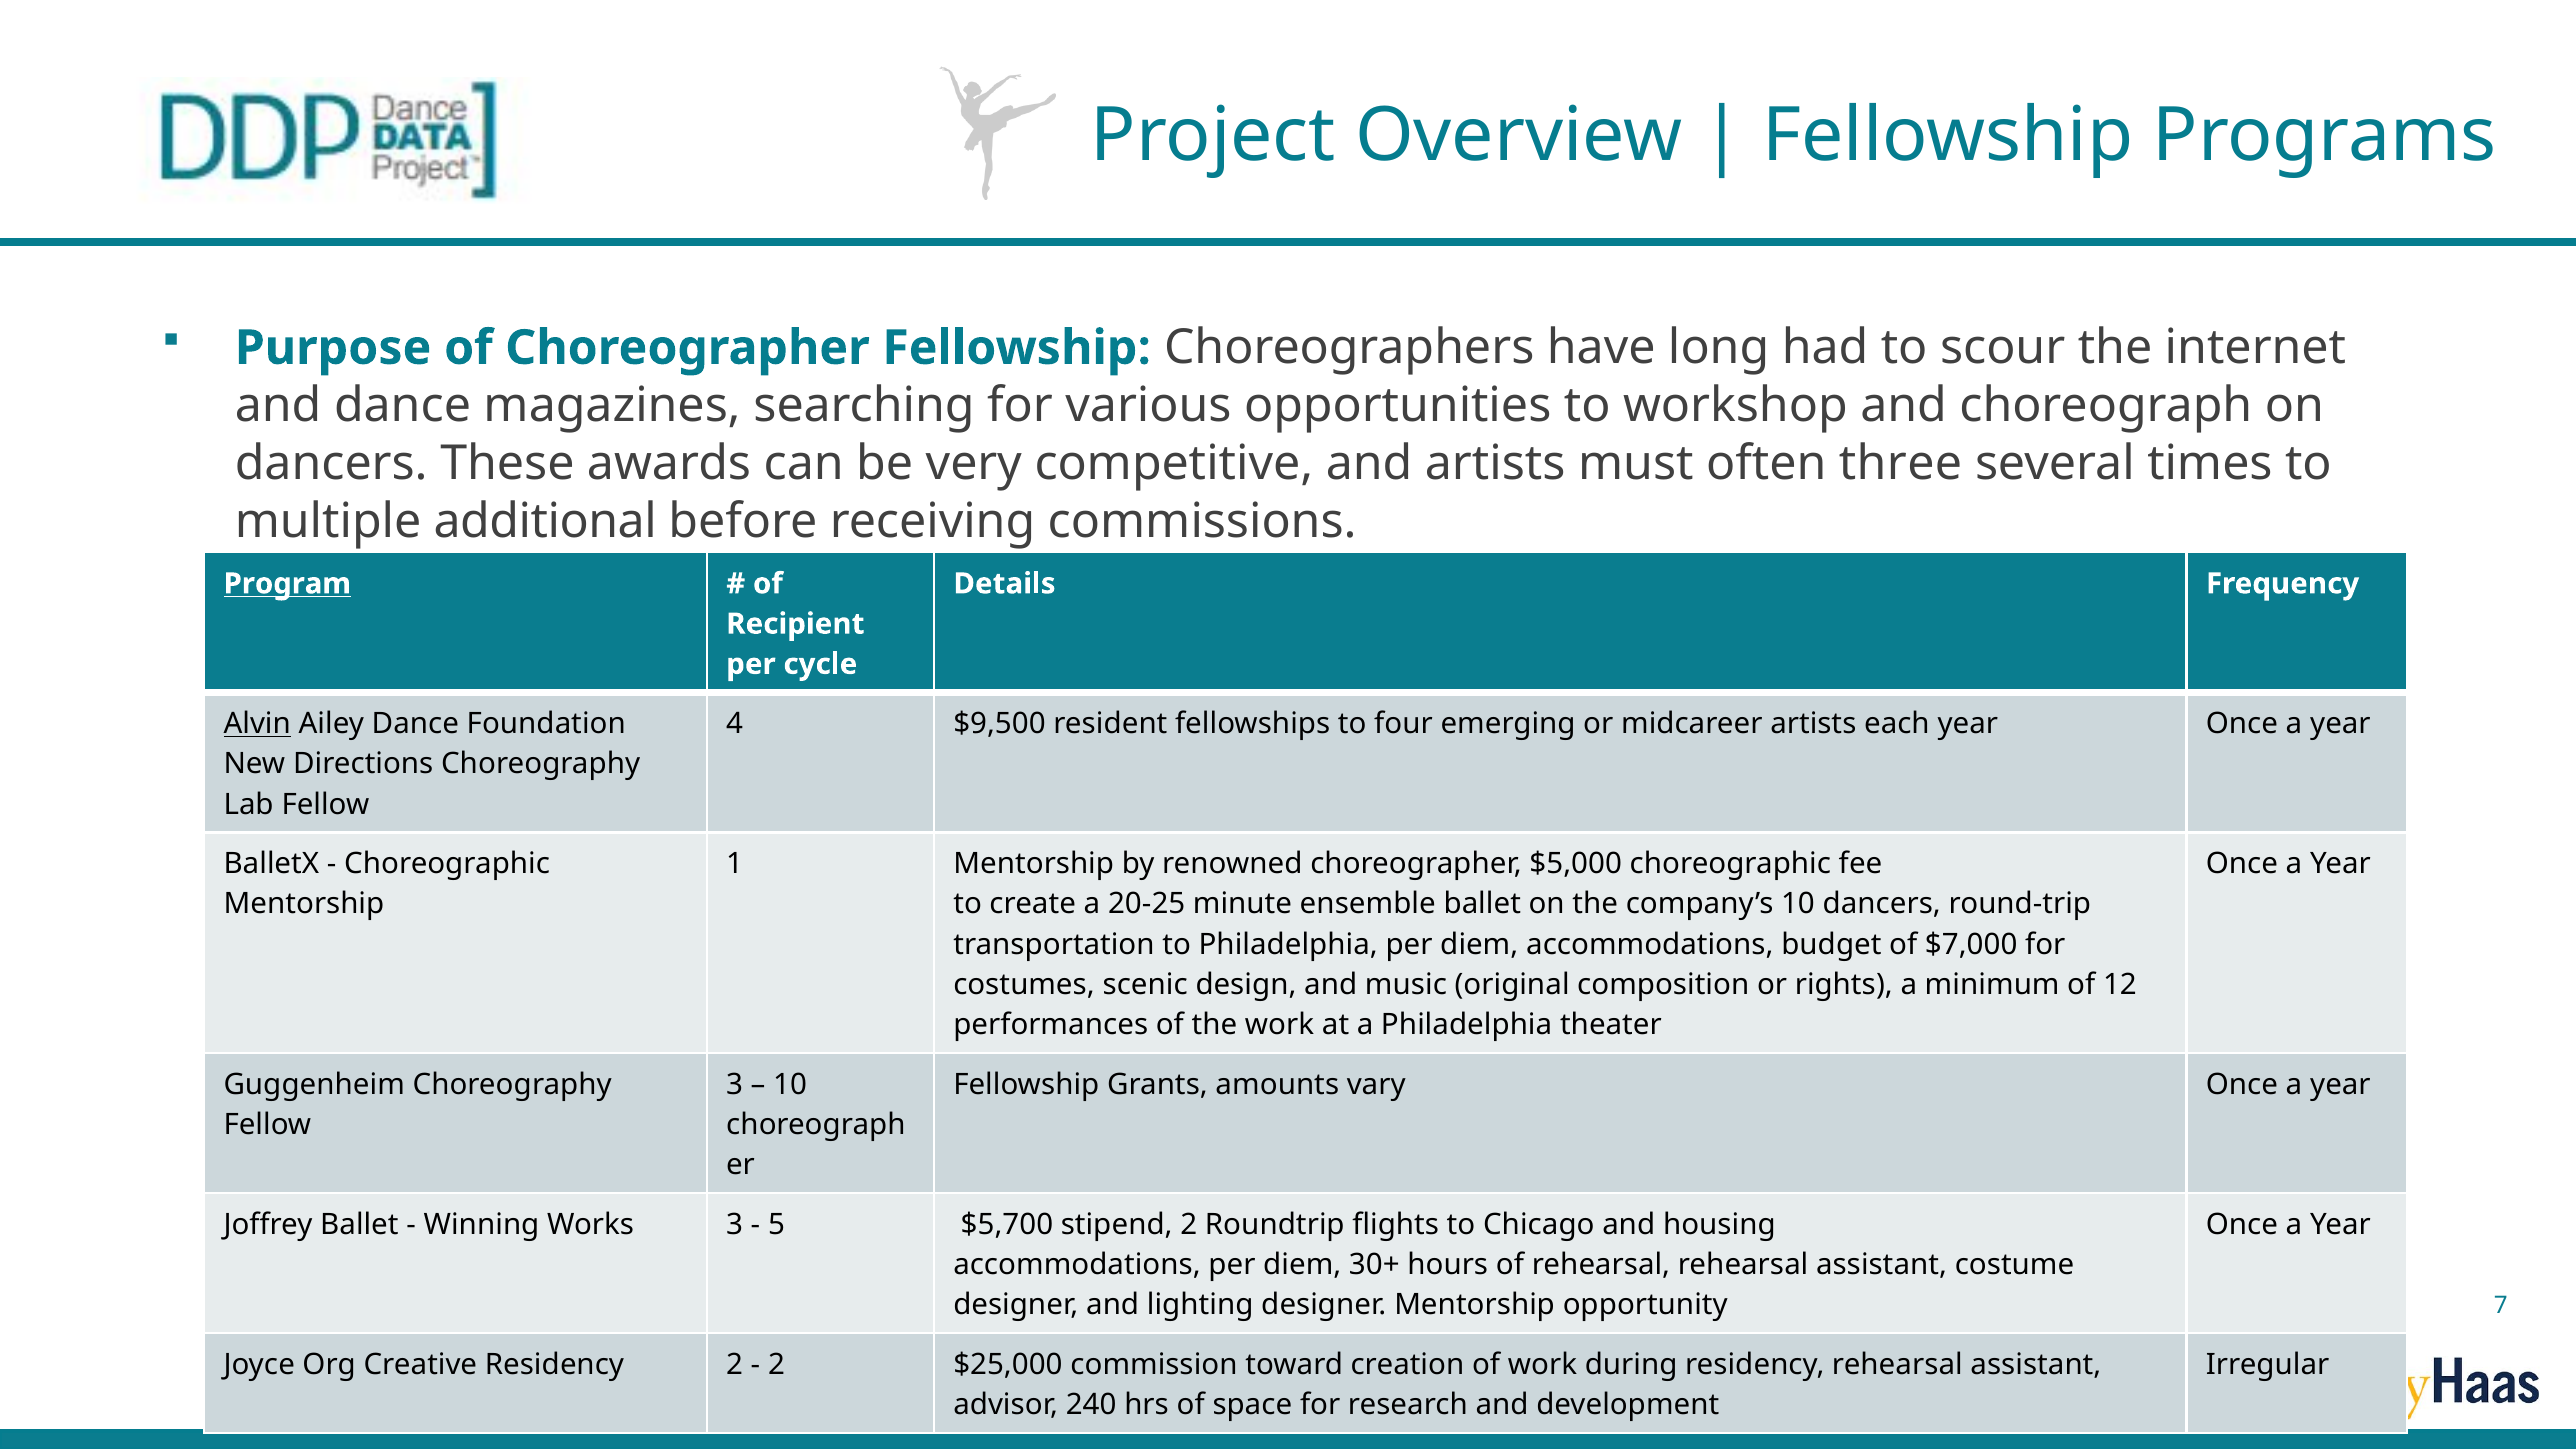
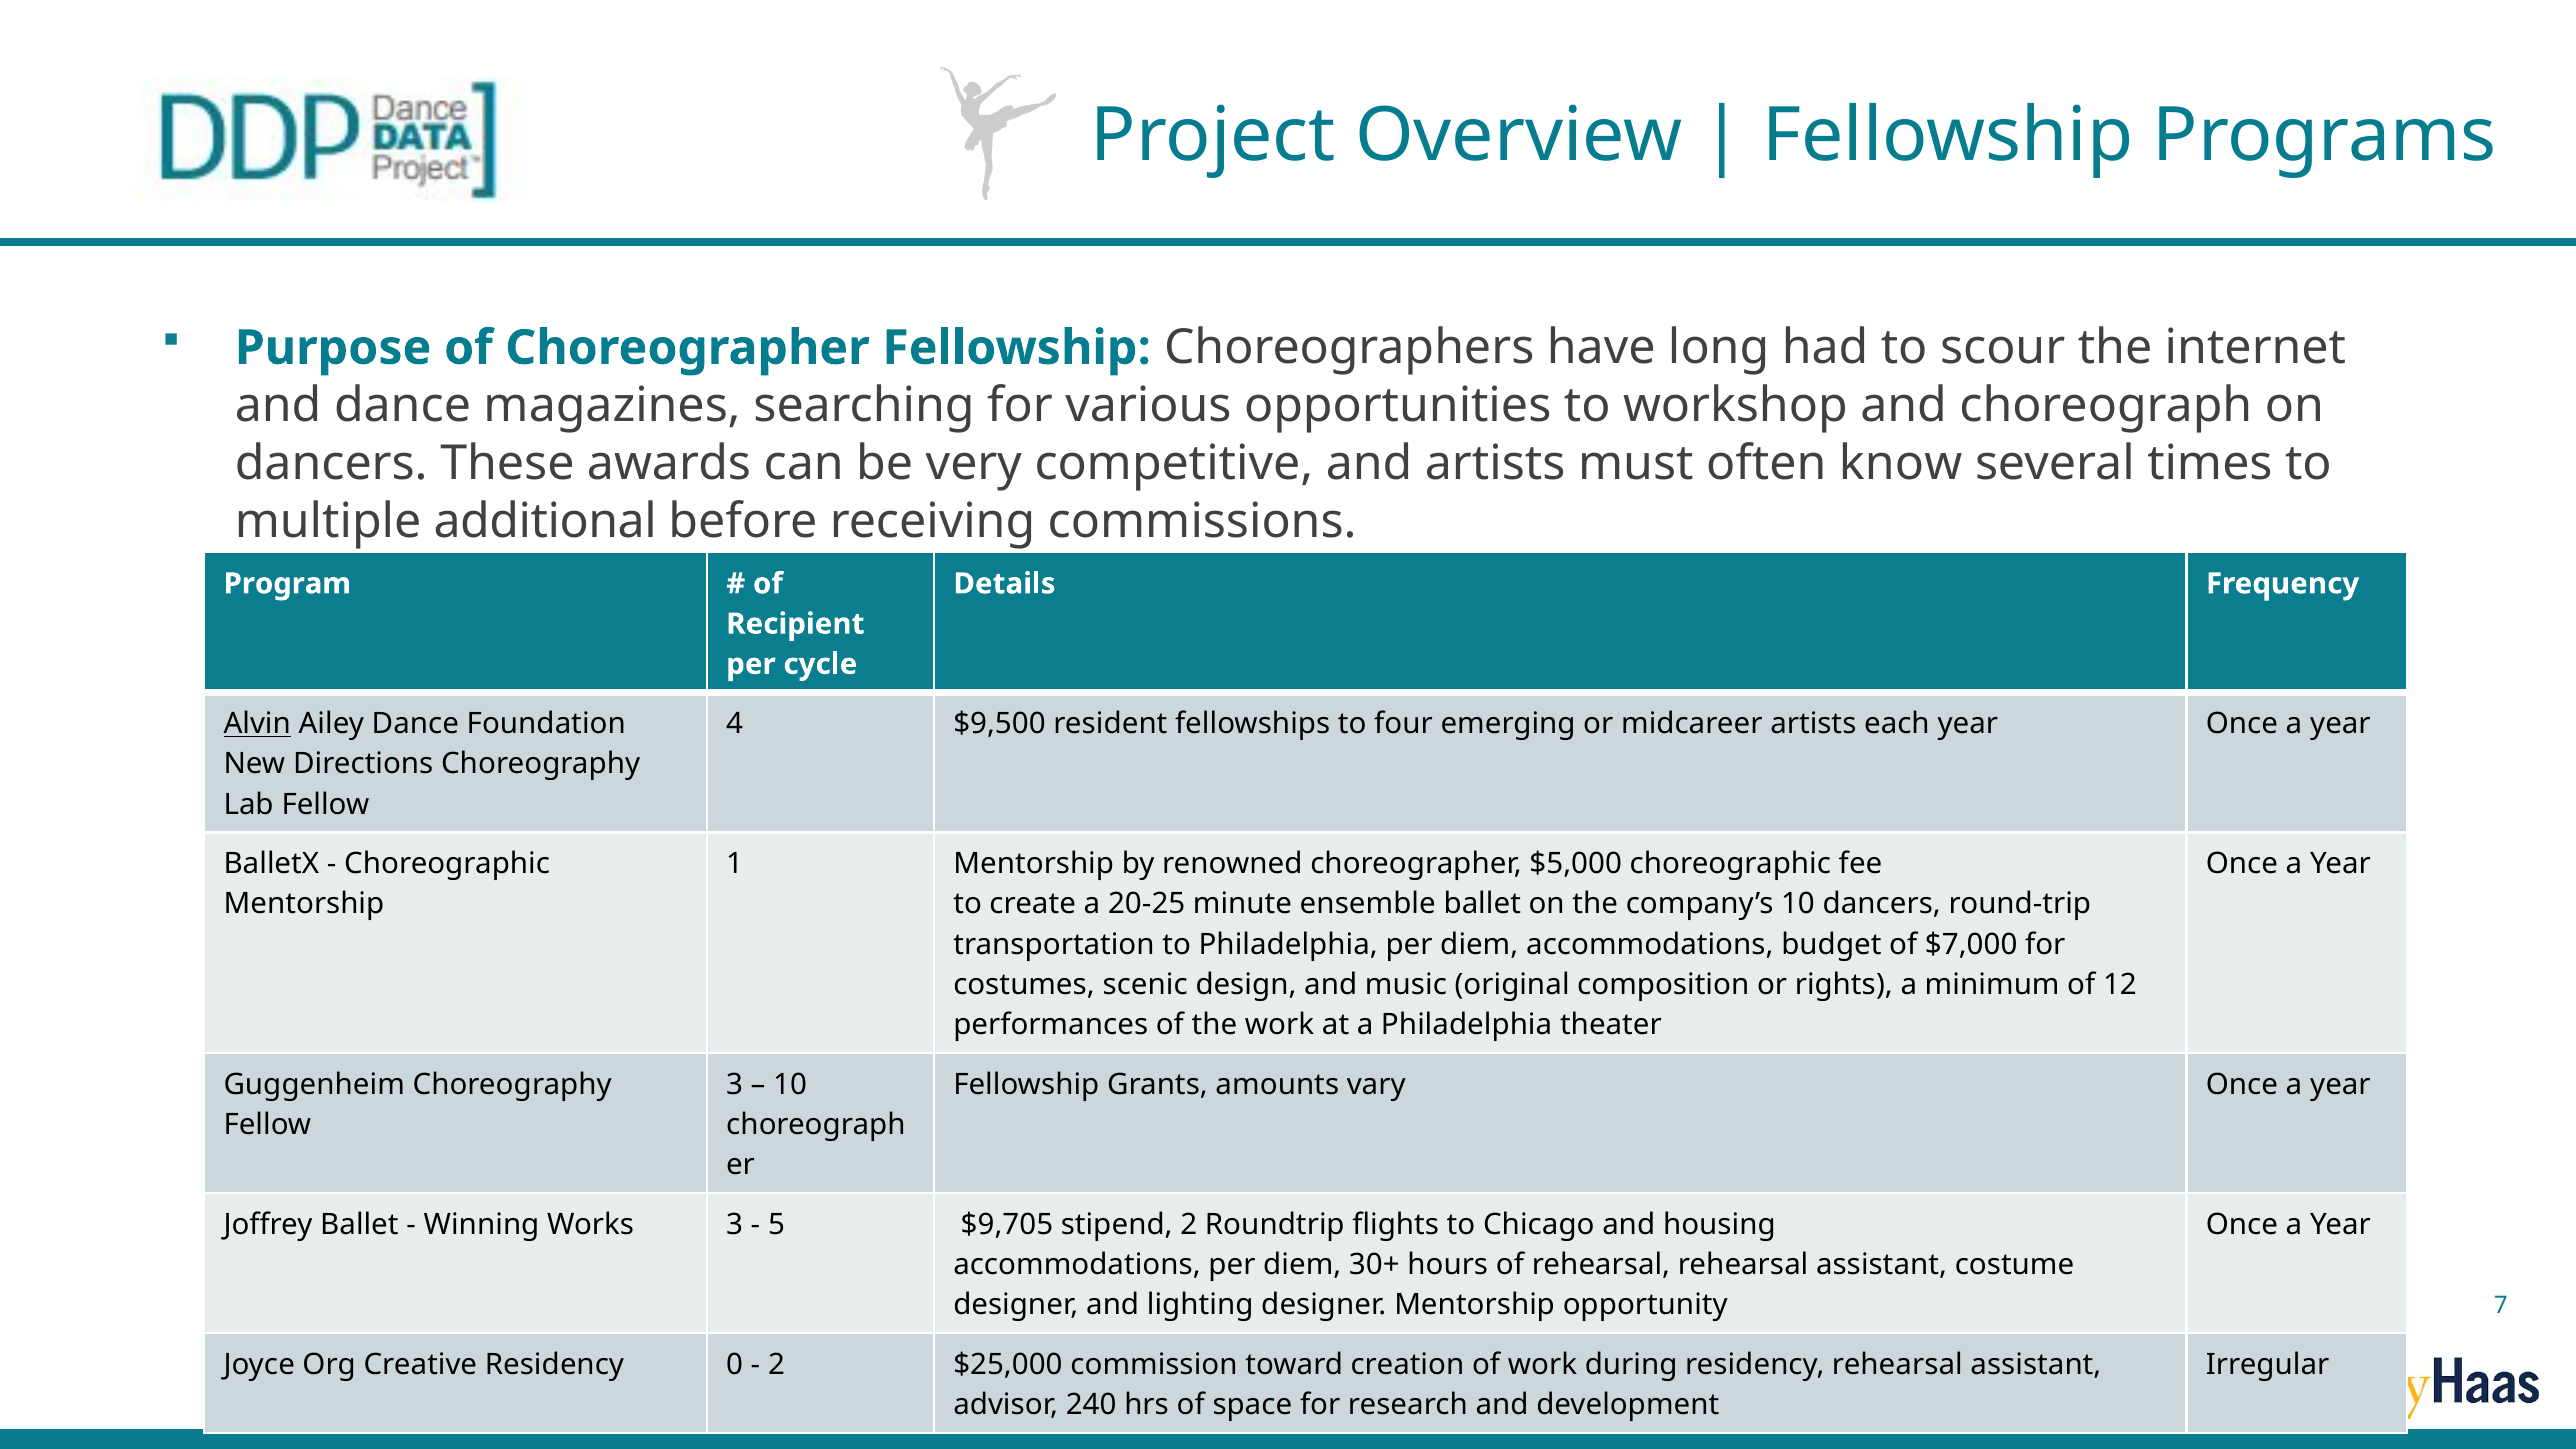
three: three -> know (1901, 464)
Program underline: present -> none (287, 584)
$5,700: $5,700 -> $9,705 (1007, 1225)
Residency 2: 2 -> 0 (735, 1365)
